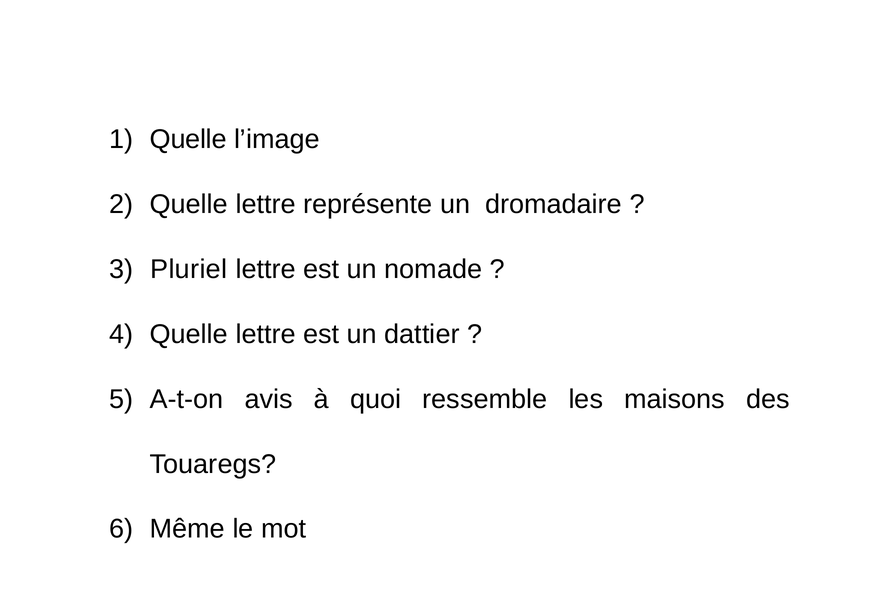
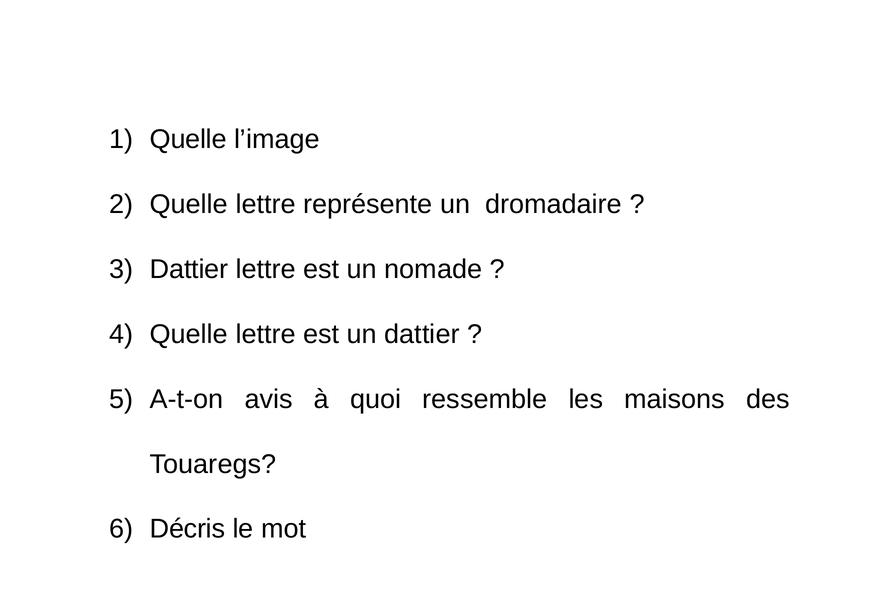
Pluriel: Pluriel -> Dattier (189, 269)
Même: Même -> Décris (188, 529)
